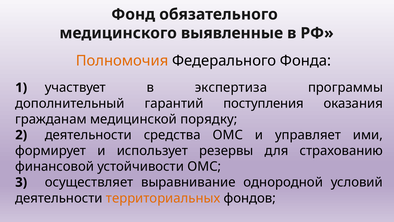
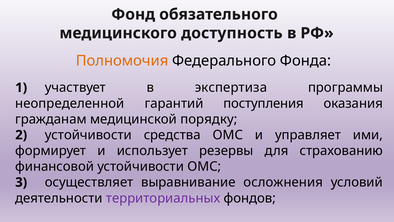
выявленные: выявленные -> доступность (232, 33)
дополнительный: дополнительный -> неопределенной (70, 103)
2 деятельности: деятельности -> устойчивости (88, 135)
однородной: однородной -> осложнения (283, 182)
территориальных colour: orange -> purple (163, 198)
